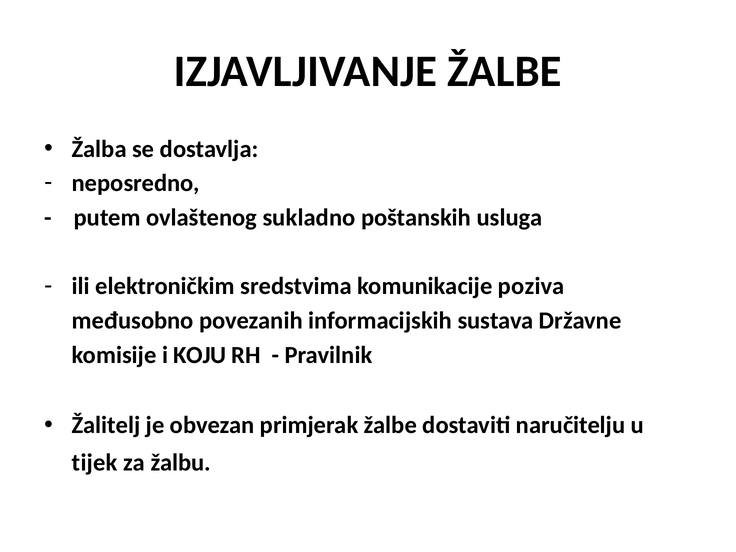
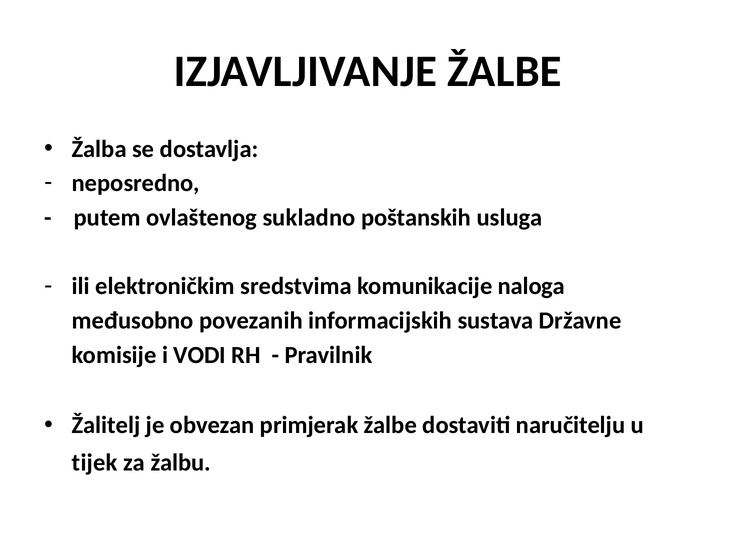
poziva: poziva -> naloga (531, 286)
KOJU: KOJU -> VODI (200, 355)
